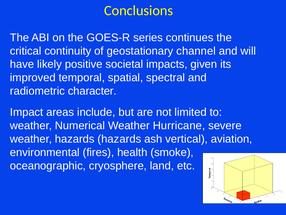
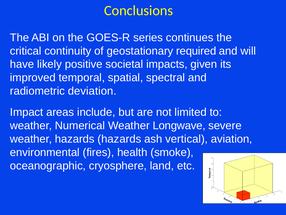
channel: channel -> required (196, 51)
character: character -> deviation (92, 91)
Hurricane: Hurricane -> Longwave (179, 125)
